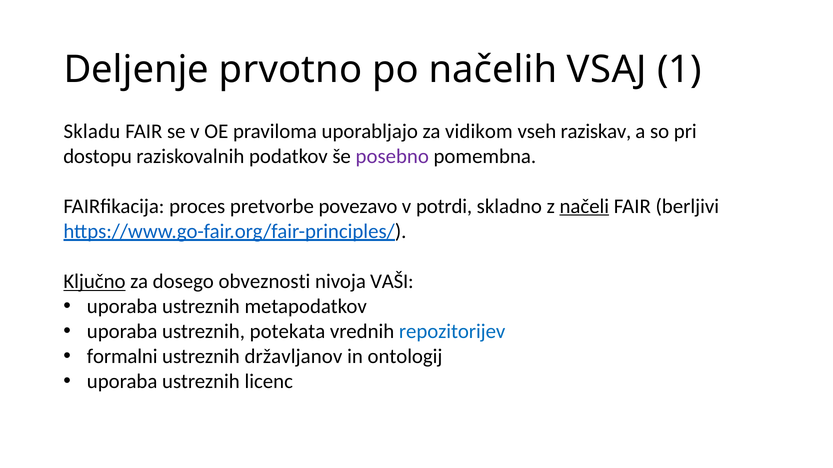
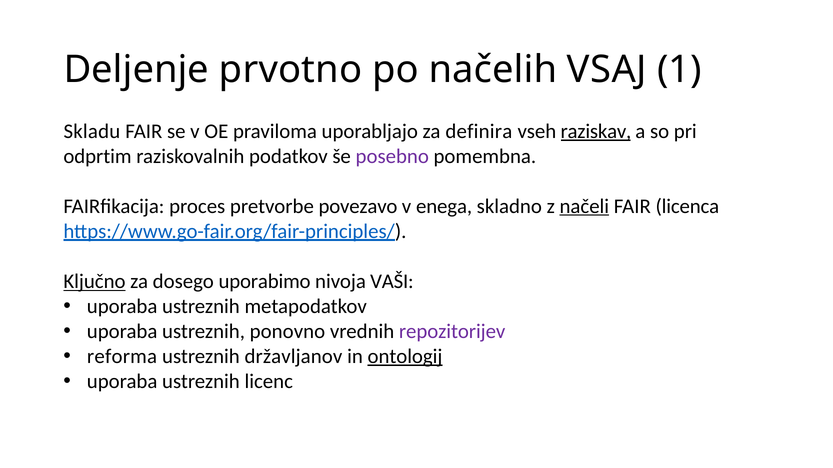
vidikom: vidikom -> definira (479, 131)
raziskav underline: none -> present (596, 131)
dostopu: dostopu -> odprtim (97, 156)
potrdi: potrdi -> enega (444, 206)
berljivi: berljivi -> licenca (687, 206)
obveznosti: obveznosti -> uporabimo (265, 282)
potekata: potekata -> ponovno (287, 332)
repozitorijev colour: blue -> purple (452, 332)
formalni: formalni -> reforma (122, 357)
ontologij underline: none -> present (405, 357)
